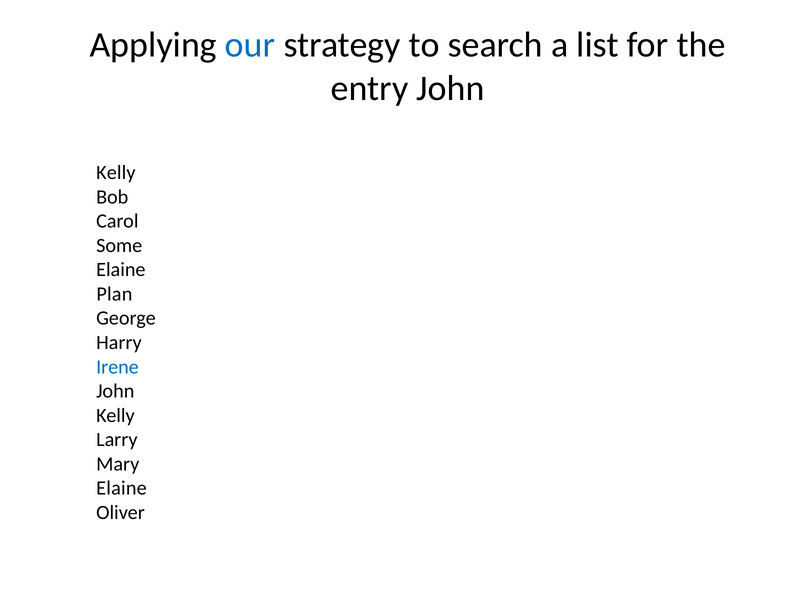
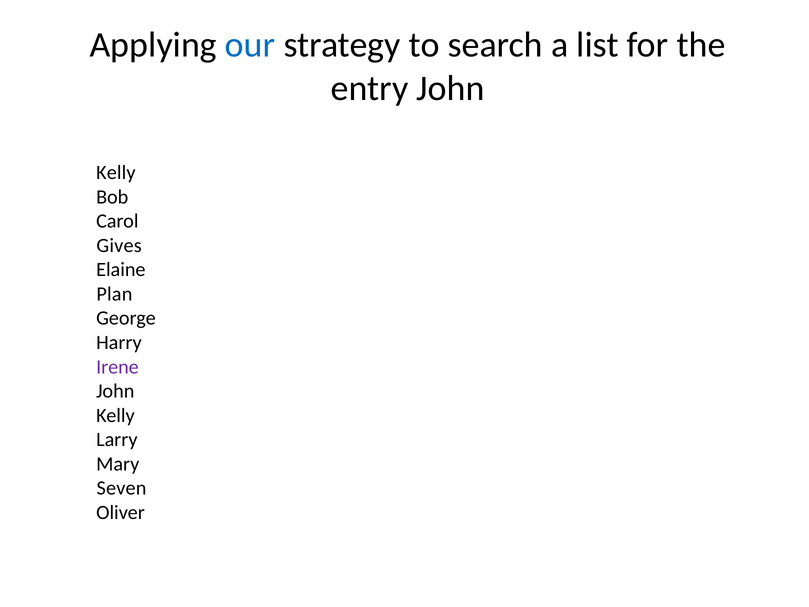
Some: Some -> Gives (119, 245)
Irene colour: blue -> purple (117, 367)
Elaine: Elaine -> Seven (121, 488)
